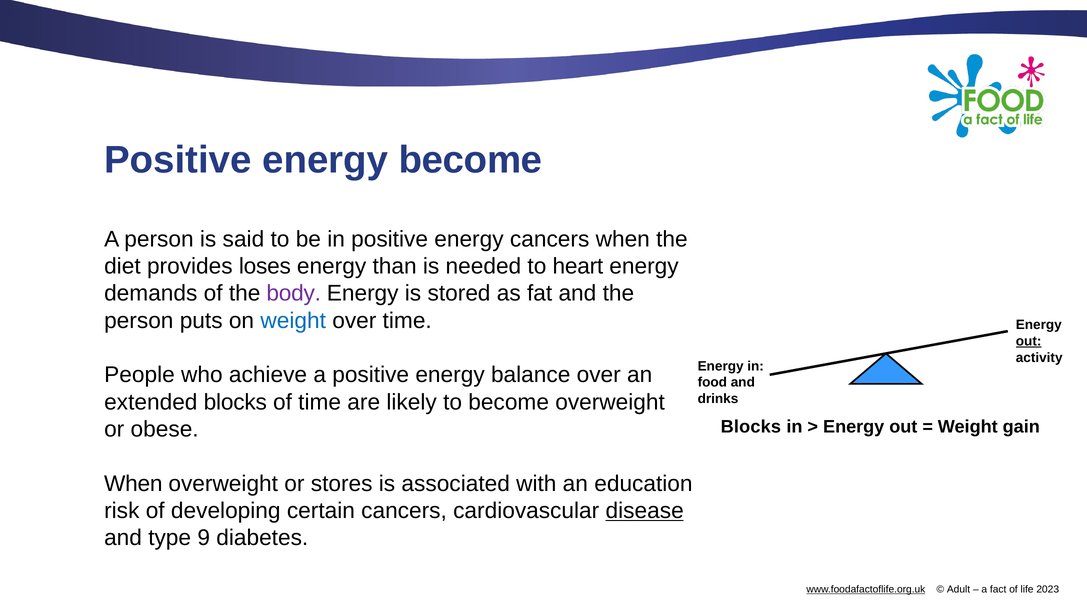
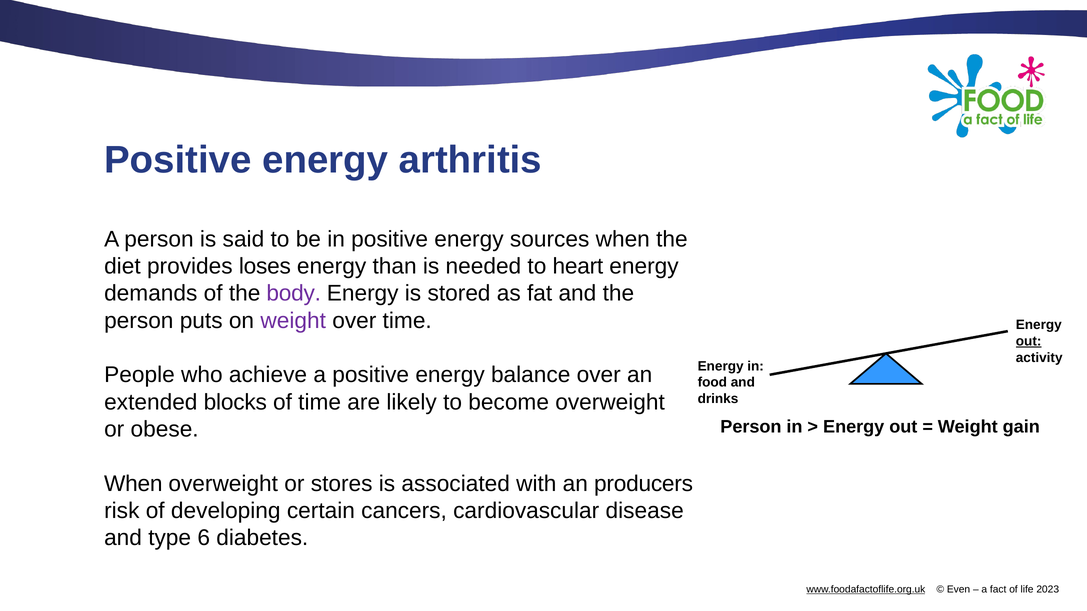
energy become: become -> arthritis (470, 160)
energy cancers: cancers -> sources (550, 239)
weight colour: blue -> purple (293, 321)
Blocks: Blocks -> Person (751, 427)
education: education -> producers (644, 484)
disease underline: present -> none (645, 511)
9: 9 -> 6 (204, 538)
Adult: Adult -> Even (959, 590)
